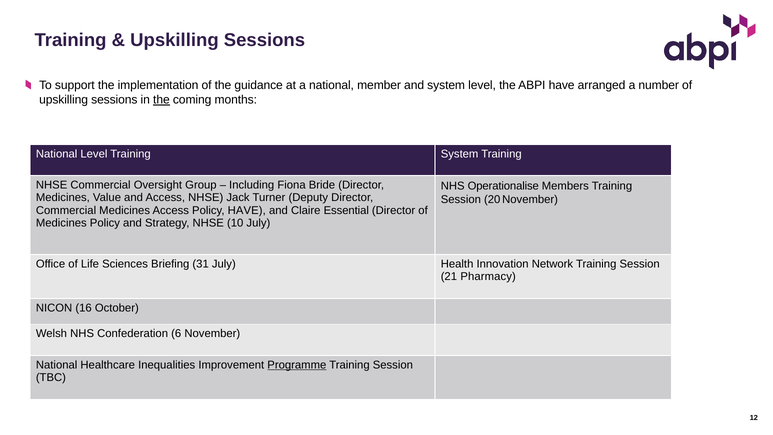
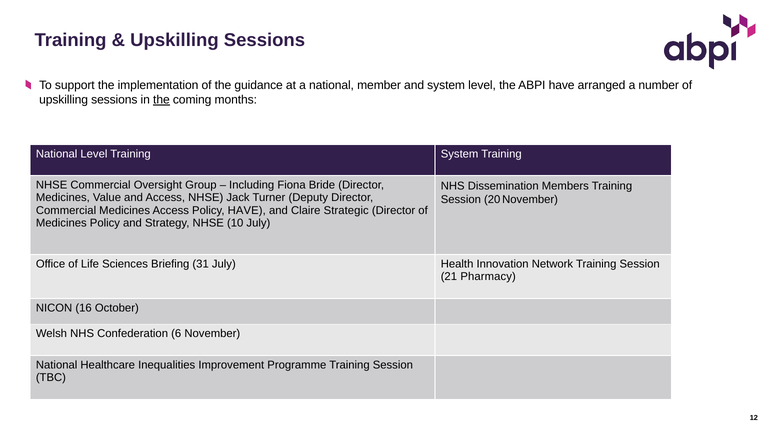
Operationalise: Operationalise -> Dissemination (503, 186)
Essential: Essential -> Strategic (346, 210)
Programme underline: present -> none (297, 365)
